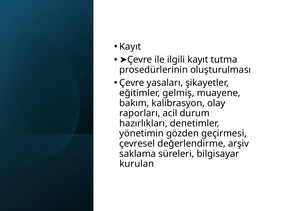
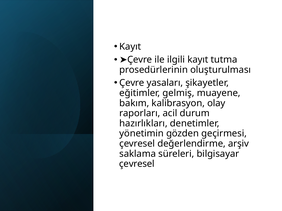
kurulan: kurulan -> çevresel (137, 164)
